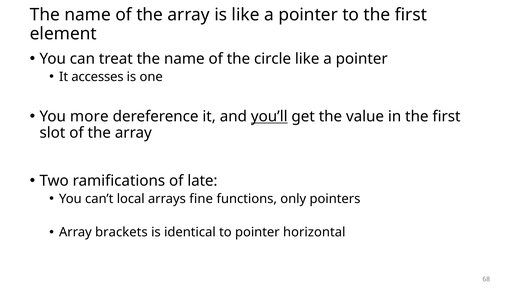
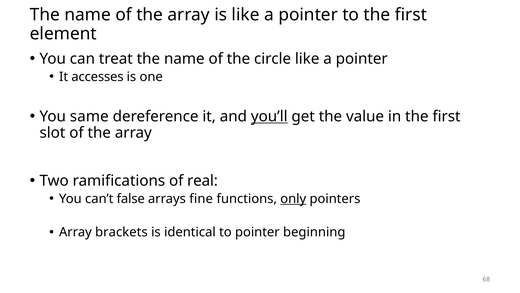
more: more -> same (89, 116)
late: late -> real (202, 181)
local: local -> false (131, 198)
only underline: none -> present (293, 198)
horizontal: horizontal -> beginning (314, 232)
